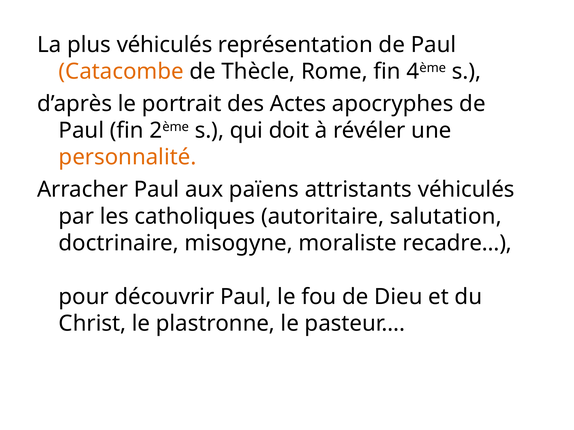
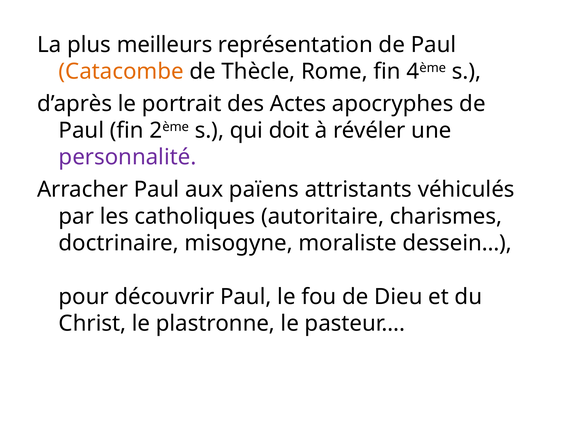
plus véhiculés: véhiculés -> meilleurs (165, 45)
personnalité colour: orange -> purple (128, 157)
salutation: salutation -> charismes (446, 217)
recadre…: recadre… -> dessein… (457, 243)
